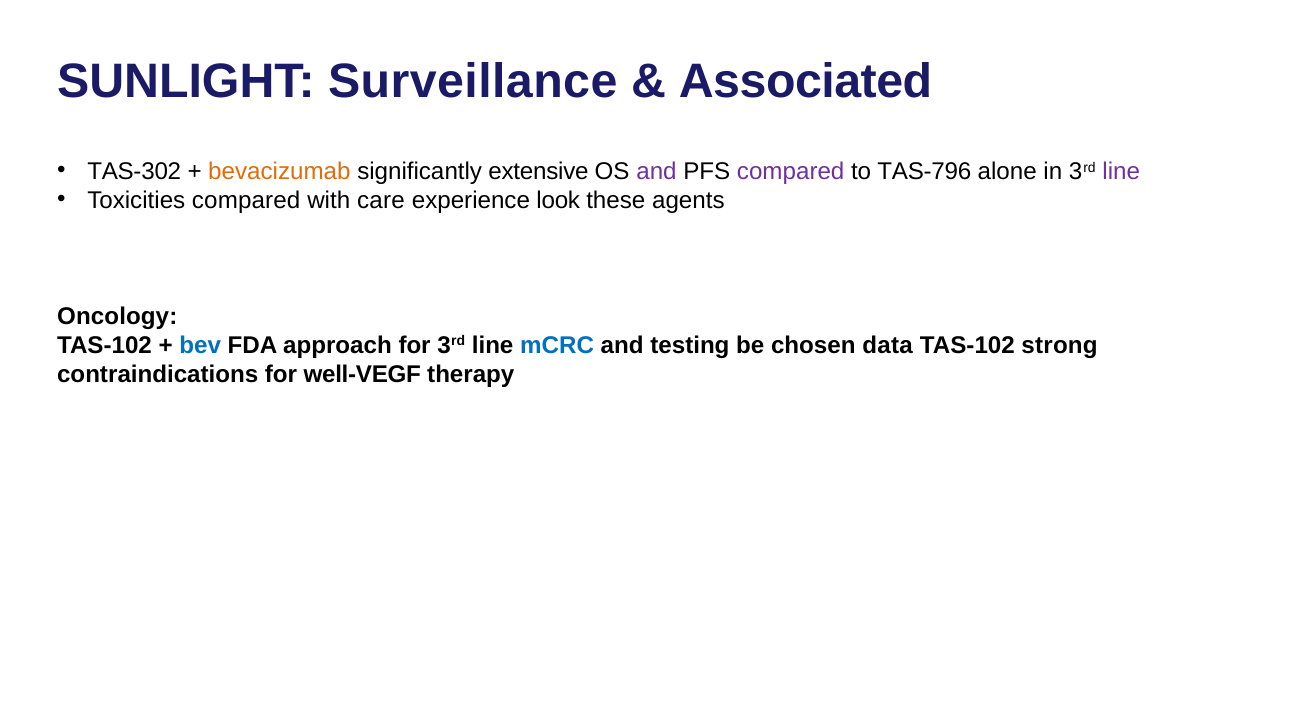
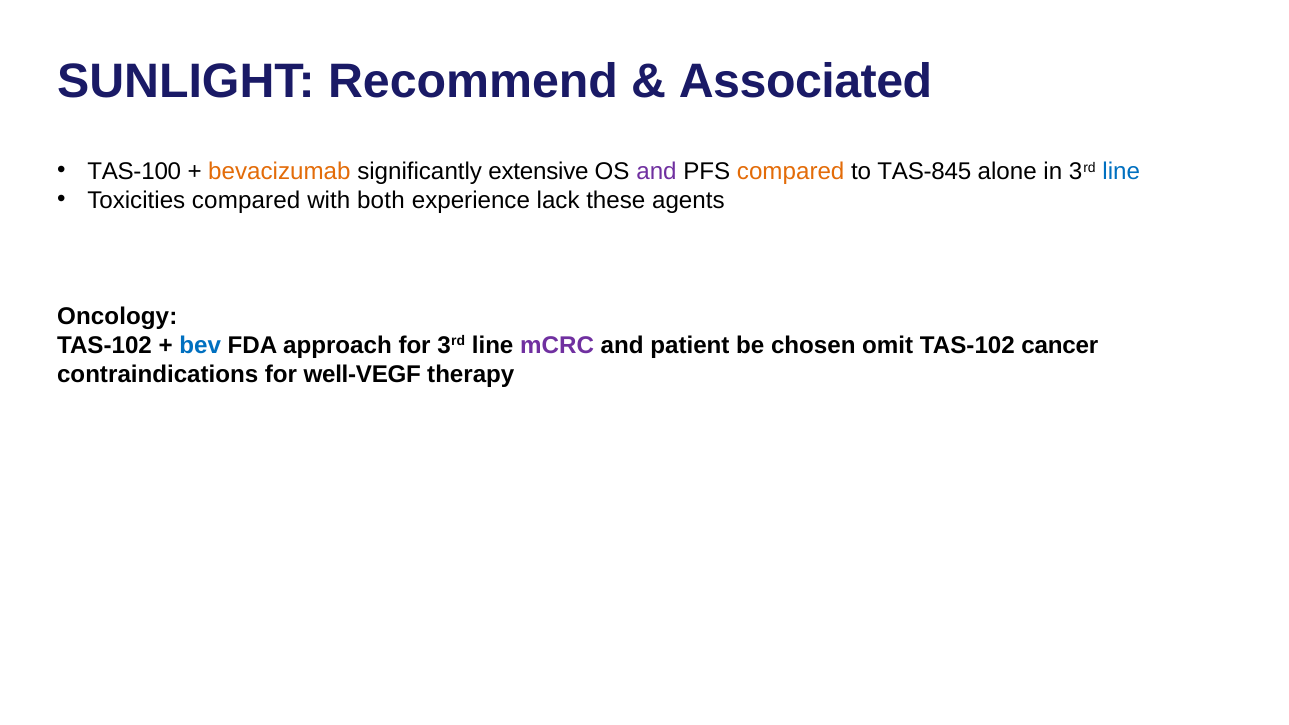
Surveillance: Surveillance -> Recommend (473, 81)
TAS-302: TAS-302 -> TAS-100 (134, 171)
compared colour: purple -> orange (791, 171)
TAS-796: TAS-796 -> TAS-845 (924, 171)
line colour: purple -> blue (1121, 171)
care: care -> both (381, 200)
look: look -> lack (558, 200)
mCRC colour: blue -> purple (557, 345)
testing: testing -> patient (690, 345)
data: data -> omit (888, 345)
strong: strong -> cancer (1060, 345)
